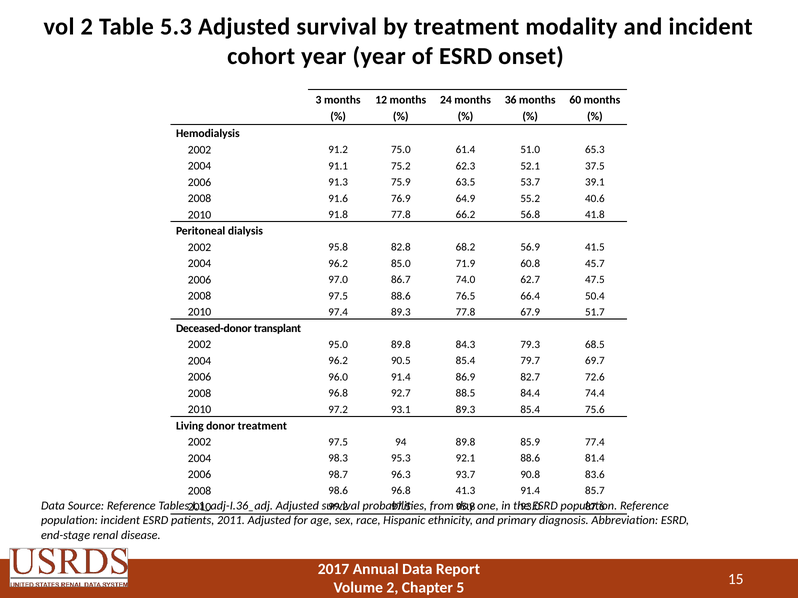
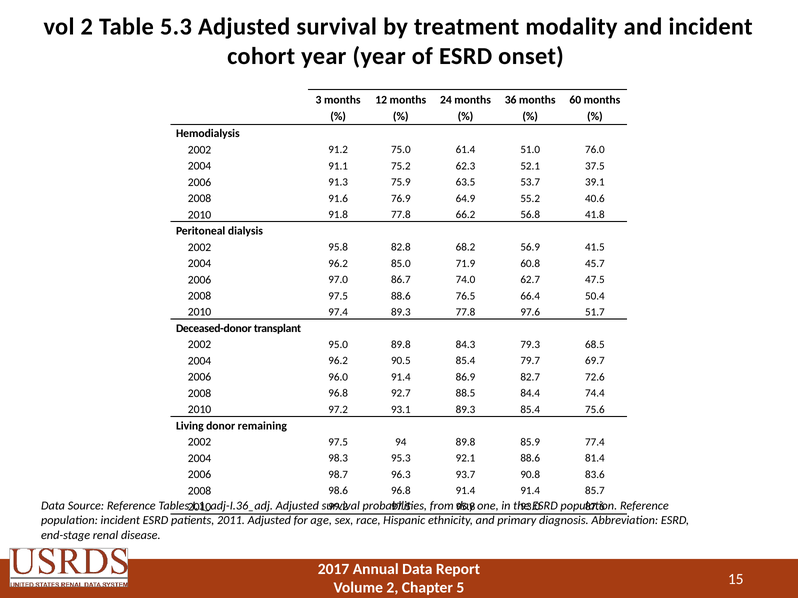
65.3: 65.3 -> 76.0 (595, 150)
67.9: 67.9 -> 97.6 (530, 312)
donor treatment: treatment -> remaining (262, 426)
96.8 41.3: 41.3 -> 91.4 (466, 491)
